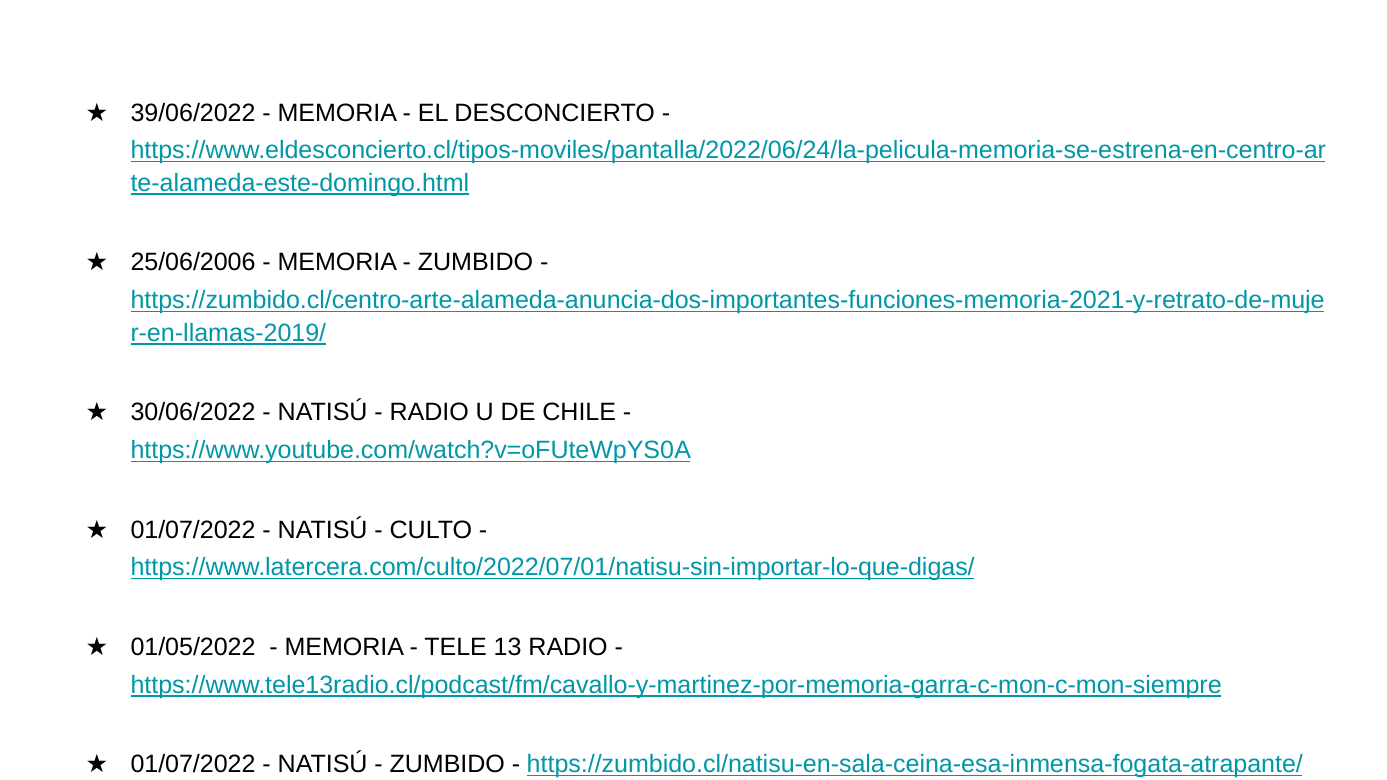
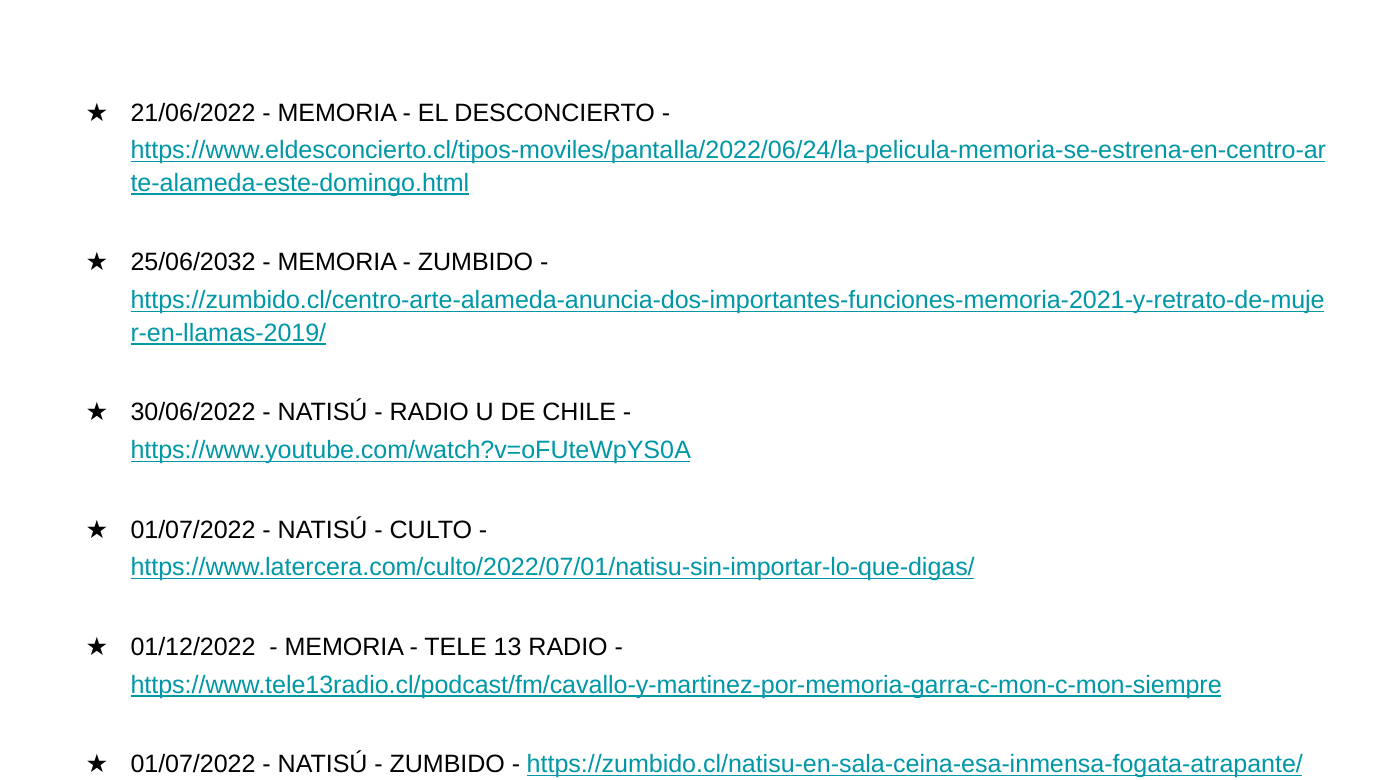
39/06/2022: 39/06/2022 -> 21/06/2022 (193, 113)
25/06/2006: 25/06/2006 -> 25/06/2032 (193, 263)
01/05/2022: 01/05/2022 -> 01/12/2022 (193, 647)
